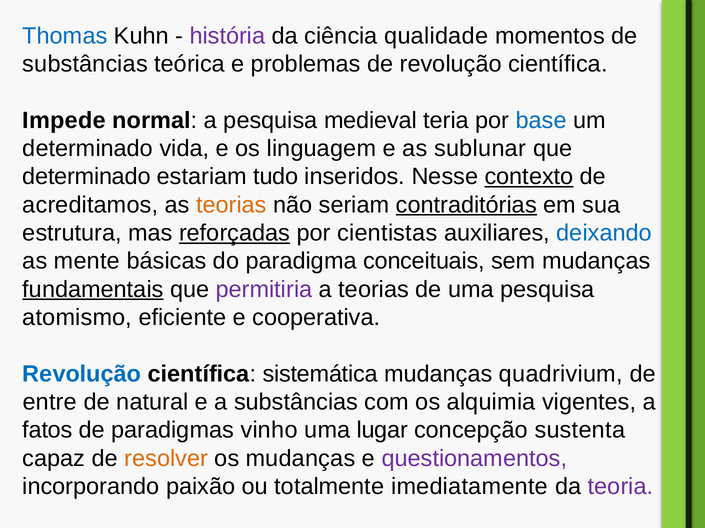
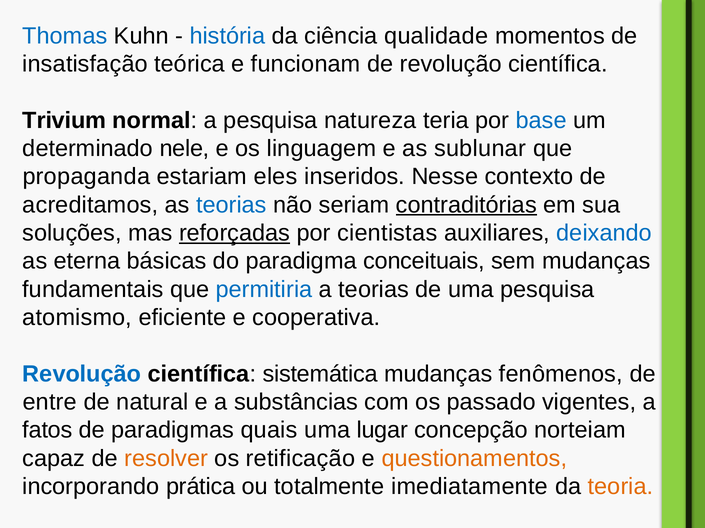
história colour: purple -> blue (227, 36)
substâncias: substâncias -> insatisfação (85, 64)
problemas: problemas -> funcionam (306, 64)
Impede: Impede -> Trivium (64, 121)
medieval: medieval -> natureza (370, 121)
vida: vida -> nele (185, 149)
determinado: determinado -> propaganda (86, 177)
tudo: tudo -> eles (276, 177)
contexto underline: present -> none (529, 177)
teorias colour: orange -> blue (231, 205)
estrutura: estrutura -> soluções (72, 233)
mente: mente -> eterna (87, 262)
fundamentais underline: present -> none (93, 290)
permitiria colour: purple -> blue (264, 290)
quadrivium: quadrivium -> fenômenos (561, 374)
alquimia: alquimia -> passado (491, 403)
vinho: vinho -> quais (269, 431)
sustenta: sustenta -> norteiam (580, 431)
os mudanças: mudanças -> retificação (300, 459)
questionamentos colour: purple -> orange (474, 459)
paixão: paixão -> prática (201, 487)
teoria colour: purple -> orange (621, 487)
